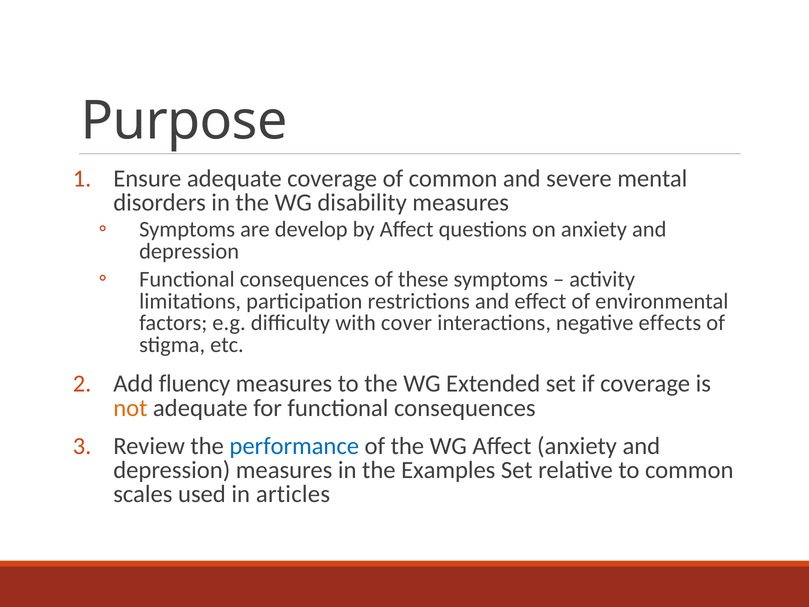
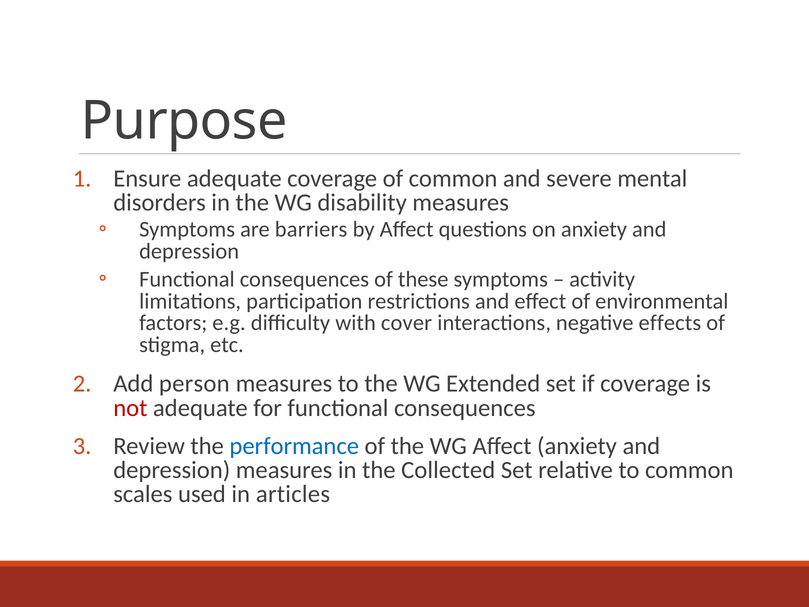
develop: develop -> barriers (311, 229)
fluency: fluency -> person (194, 384)
not colour: orange -> red (130, 408)
Examples: Examples -> Collected (448, 470)
